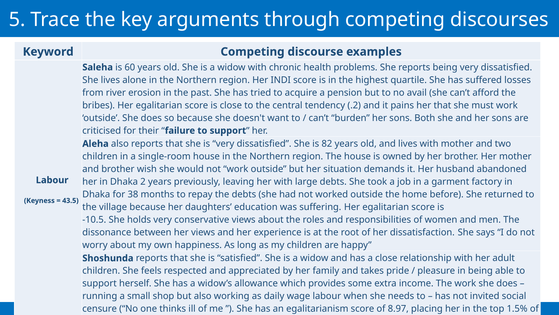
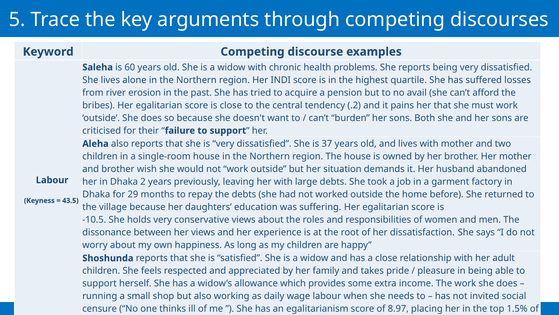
82: 82 -> 37 (327, 143)
38: 38 -> 29 (133, 194)
